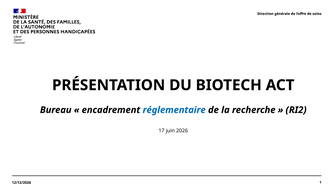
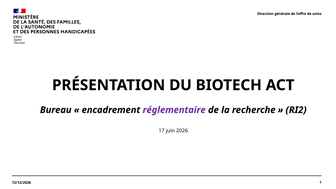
réglementaire colour: blue -> purple (174, 110)
